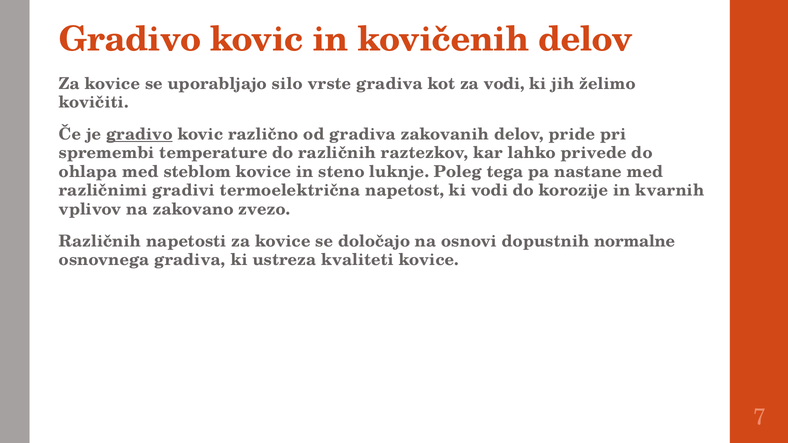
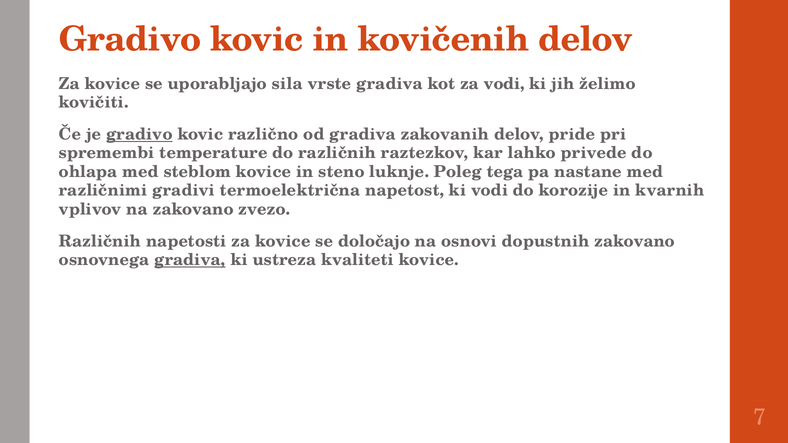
silo: silo -> sila (287, 84)
dopustnih normalne: normalne -> zakovano (635, 241)
gradiva underline: none -> present (190, 260)
